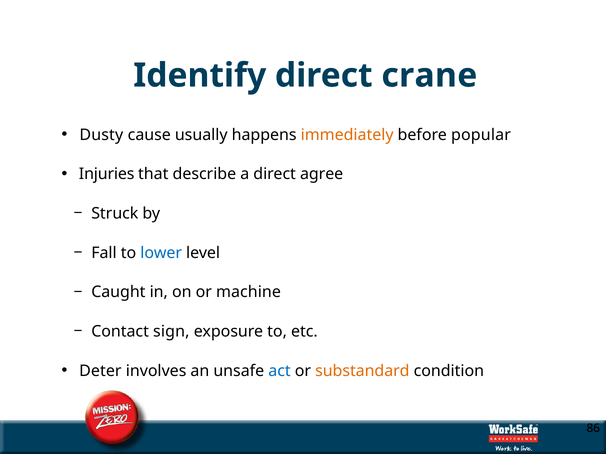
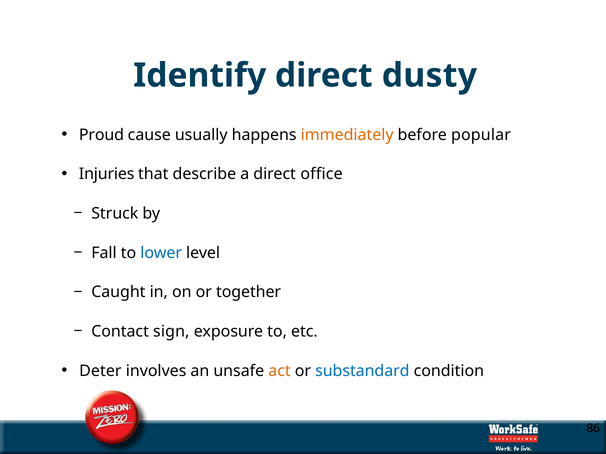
crane: crane -> dusty (429, 76)
Dusty: Dusty -> Proud (101, 135)
agree: agree -> office (322, 174)
machine: machine -> together (249, 292)
act colour: blue -> orange (280, 371)
substandard colour: orange -> blue (362, 371)
